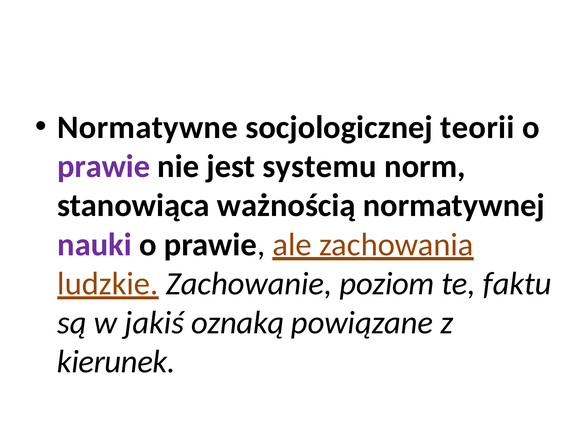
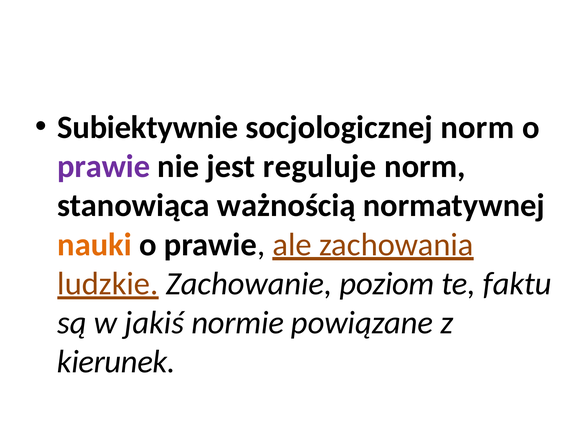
Normatywne: Normatywne -> Subiektywnie (148, 127)
socjologicznej teorii: teorii -> norm (477, 127)
systemu: systemu -> reguluje (320, 167)
nauki colour: purple -> orange (95, 245)
oznaką: oznaką -> normie (238, 323)
